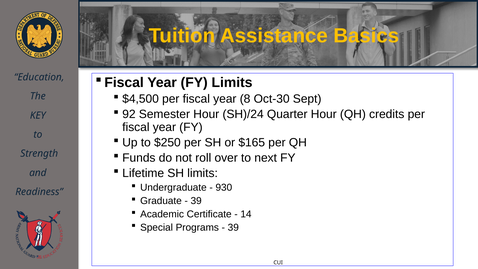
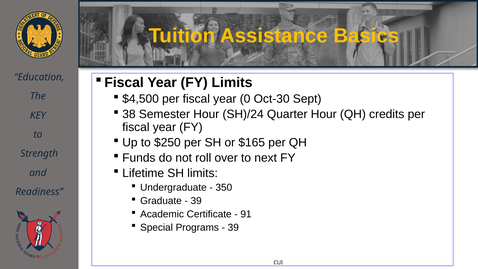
year 8: 8 -> 0 (245, 99)
92: 92 -> 38 (129, 114)
930: 930 -> 350 (224, 188)
14: 14 -> 91 (246, 214)
